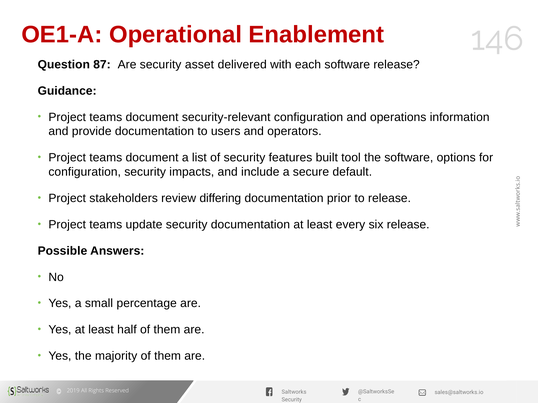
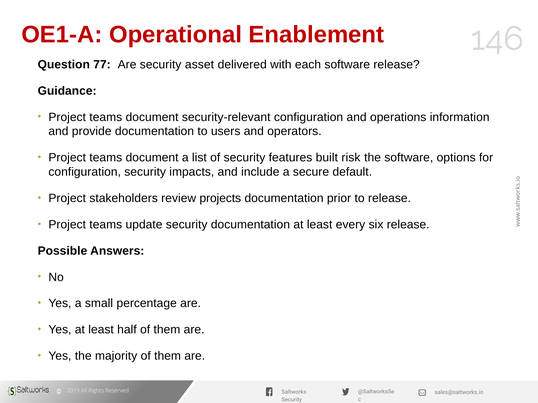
87: 87 -> 77 (102, 65)
tool: tool -> risk (351, 158)
differing: differing -> projects (220, 199)
